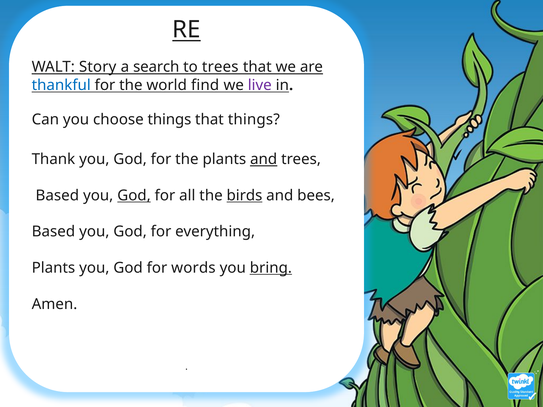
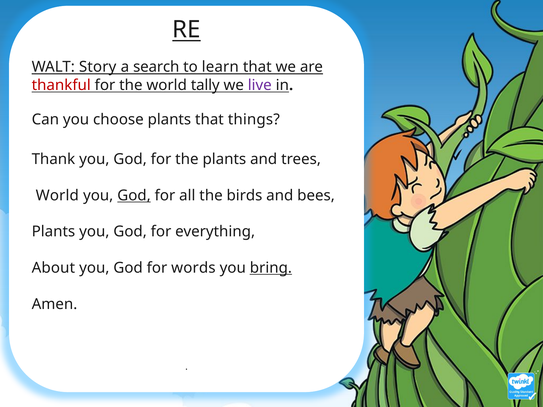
to trees: trees -> learn (220, 67)
thankful colour: blue -> red (61, 85)
find: find -> tally (205, 85)
choose things: things -> plants (169, 120)
and underline: present -> none (264, 159)
Based: Based -> World (57, 196)
birds underline: present -> none (244, 196)
Based: Based -> Plants (53, 232)
Plants: Plants -> About (53, 268)
